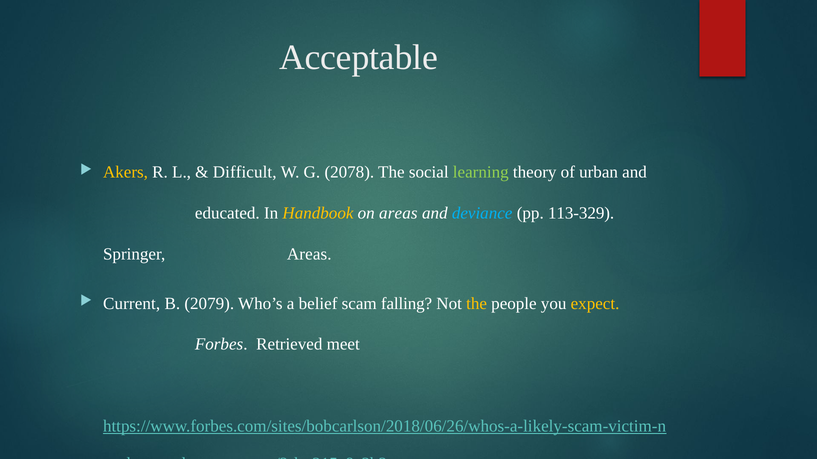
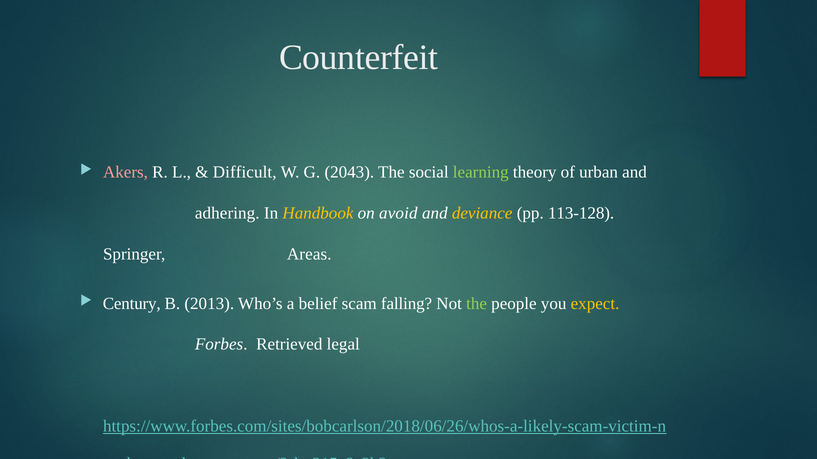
Acceptable: Acceptable -> Counterfeit (359, 57)
Akers colour: yellow -> pink (126, 173)
2078: 2078 -> 2043 (349, 173)
educated: educated -> adhering (227, 213)
on areas: areas -> avoid (398, 213)
deviance colour: light blue -> yellow (482, 213)
113-329: 113-329 -> 113-128 (581, 213)
Current: Current -> Century (132, 304)
2079: 2079 -> 2013 (209, 304)
the colour: yellow -> light green (477, 304)
meet: meet -> legal (343, 345)
